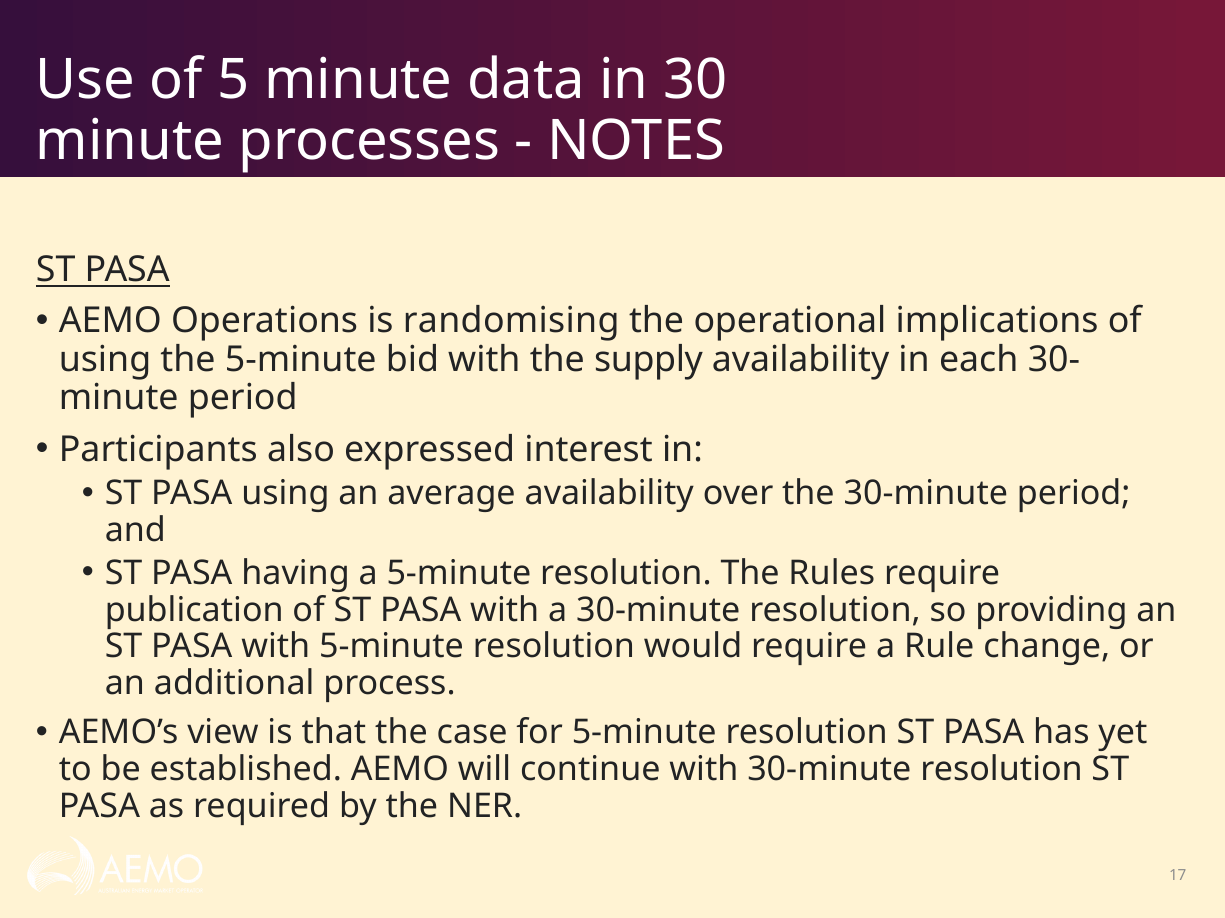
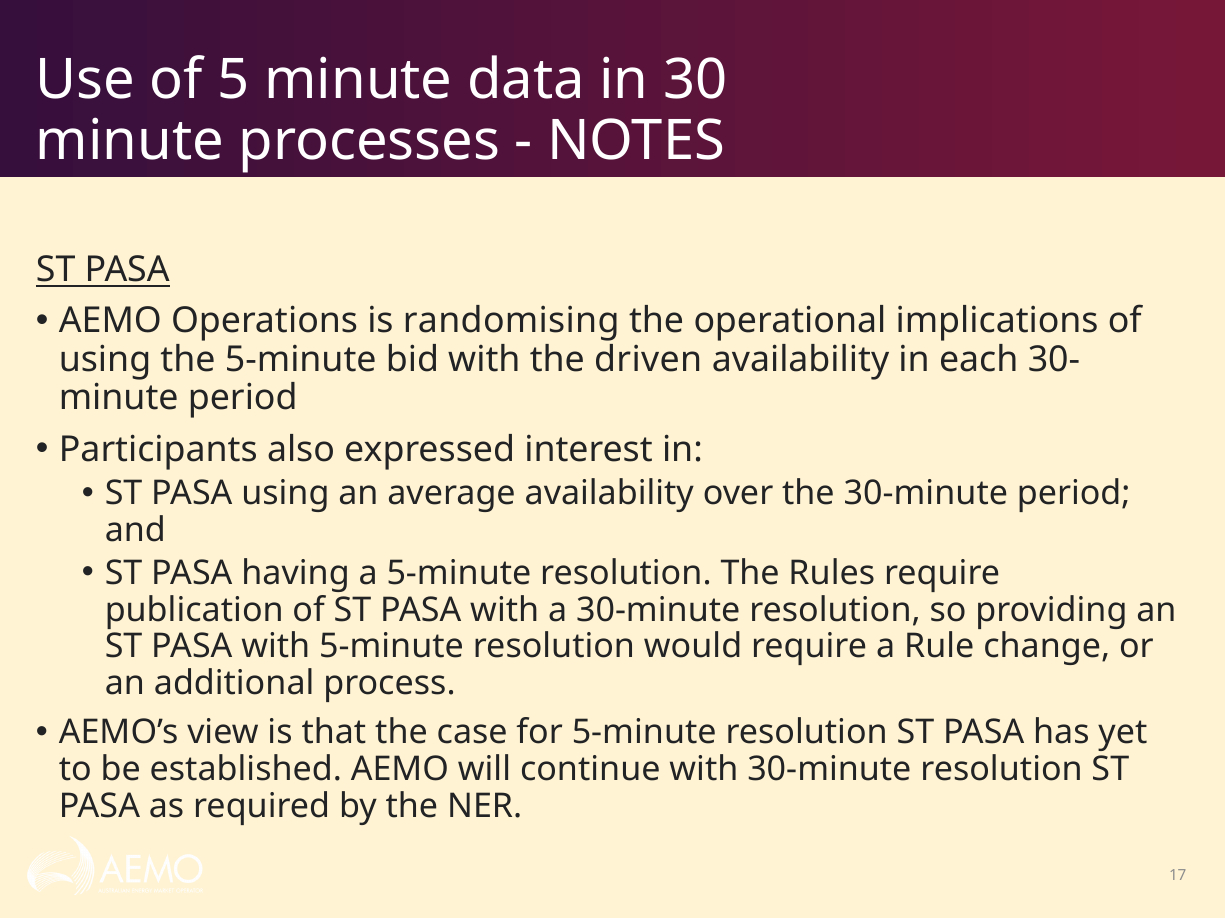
supply: supply -> driven (648, 360)
